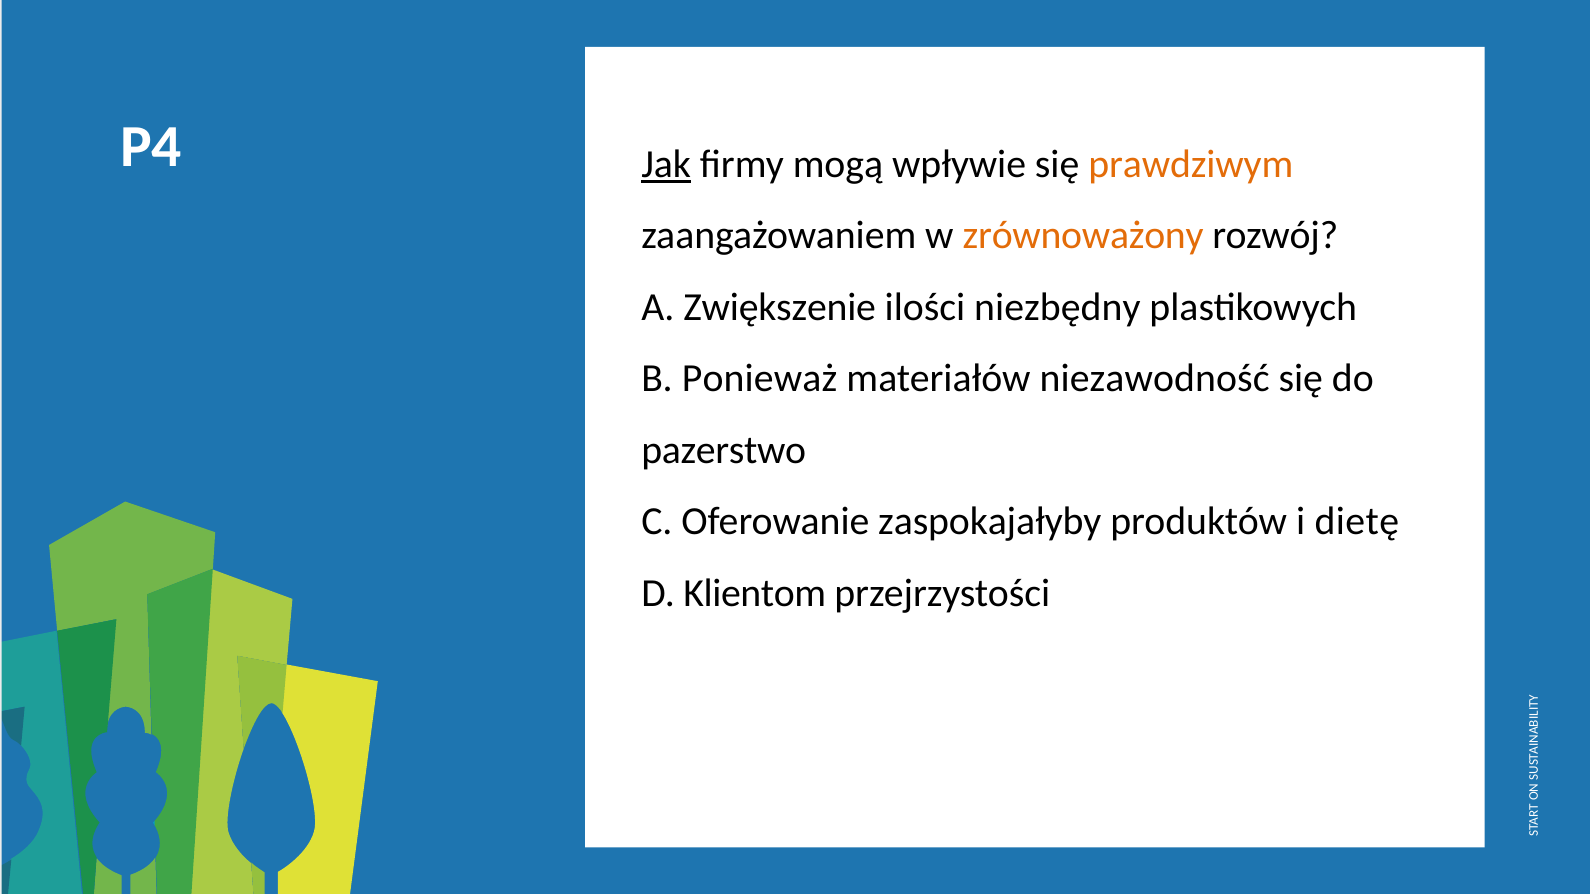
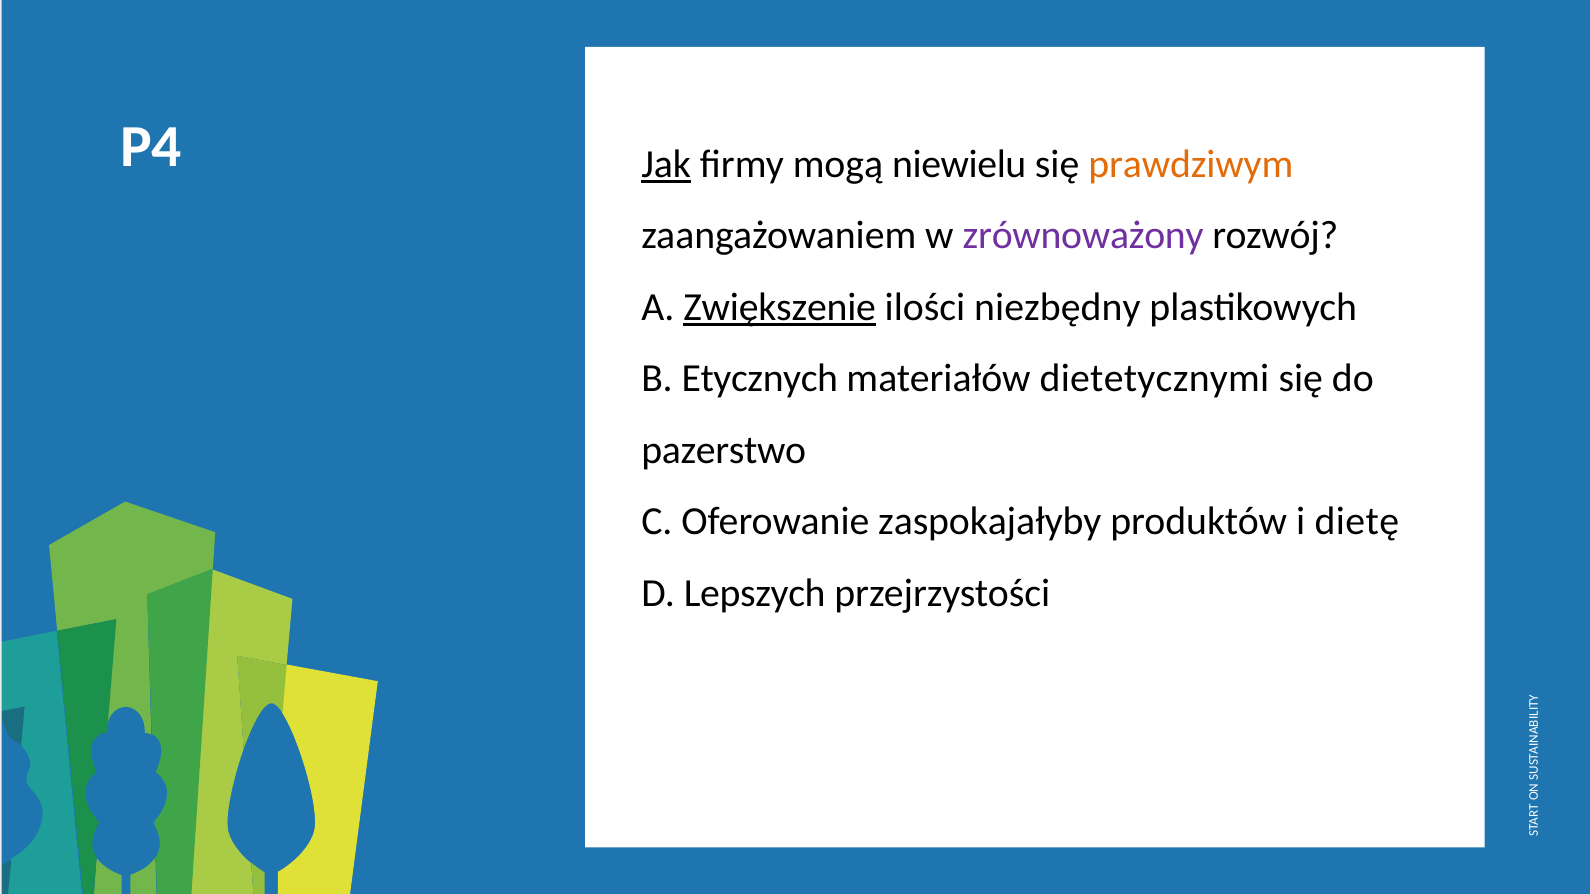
wpływie: wpływie -> niewielu (959, 164)
zrównoważony colour: orange -> purple (1083, 236)
Zwiększenie underline: none -> present (780, 307)
Ponieważ: Ponieważ -> Etycznych (760, 379)
niezawodność: niezawodność -> dietetycznymi (1154, 379)
Klientom: Klientom -> Lepszych (755, 594)
